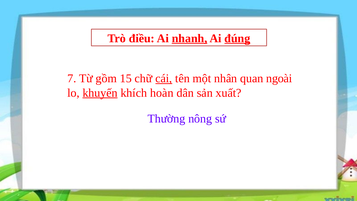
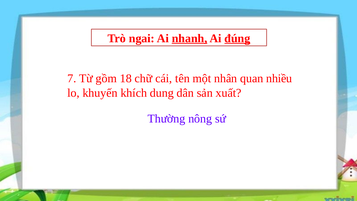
điều: điều -> ngai (142, 38)
15: 15 -> 18 (126, 78)
cái underline: present -> none (164, 78)
ngoài: ngoài -> nhiều (279, 78)
khuyến underline: present -> none (100, 93)
hoàn: hoàn -> dung (162, 93)
